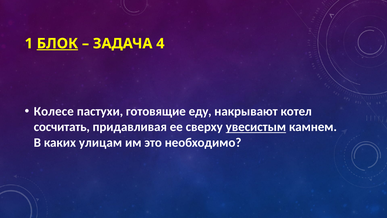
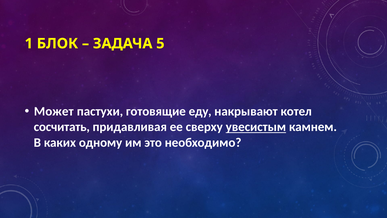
БЛОК underline: present -> none (57, 43)
4: 4 -> 5 (160, 43)
Колесе: Колесе -> Может (54, 111)
улицам: улицам -> одному (101, 142)
